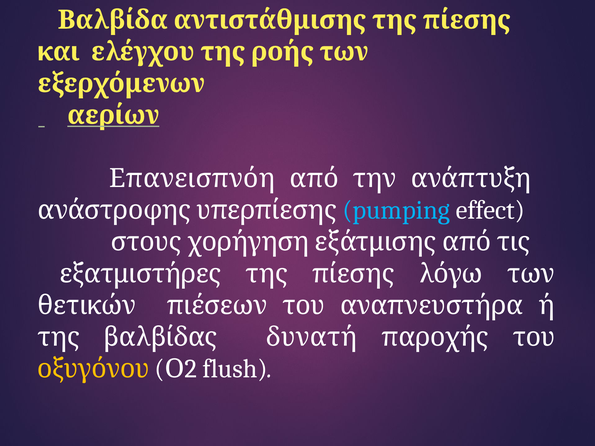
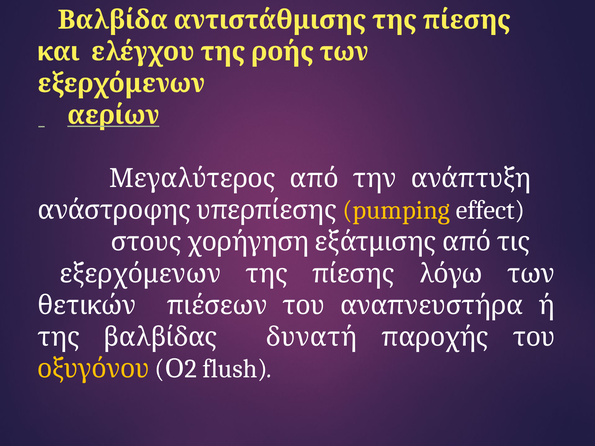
Επανεισπνόη: Επανεισπνόη -> Μεγαλύτερος (192, 179)
pumping colour: light blue -> yellow (396, 210)
εξατμιστήρες: εξατμιστήρες -> εξερχόμενων (140, 274)
